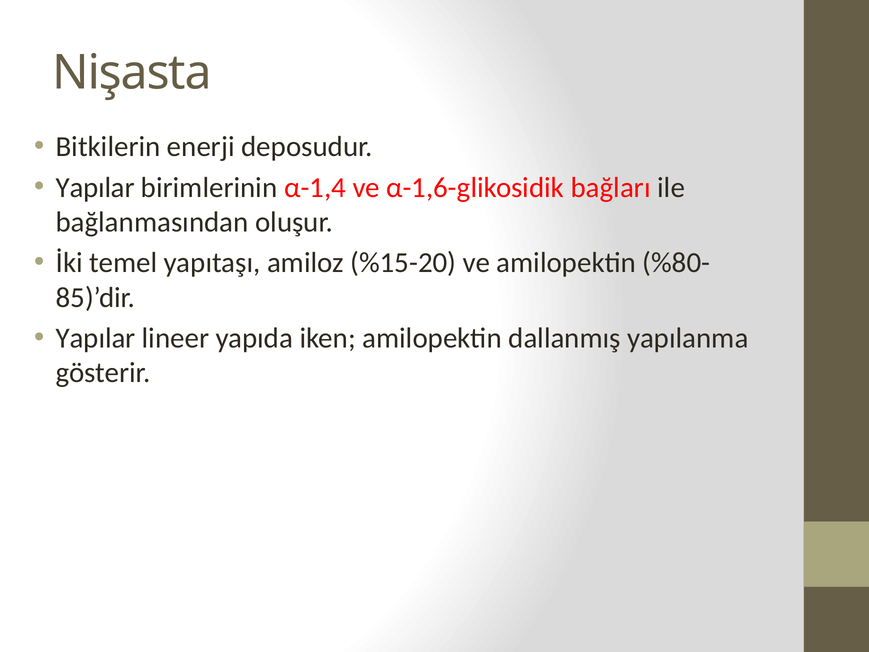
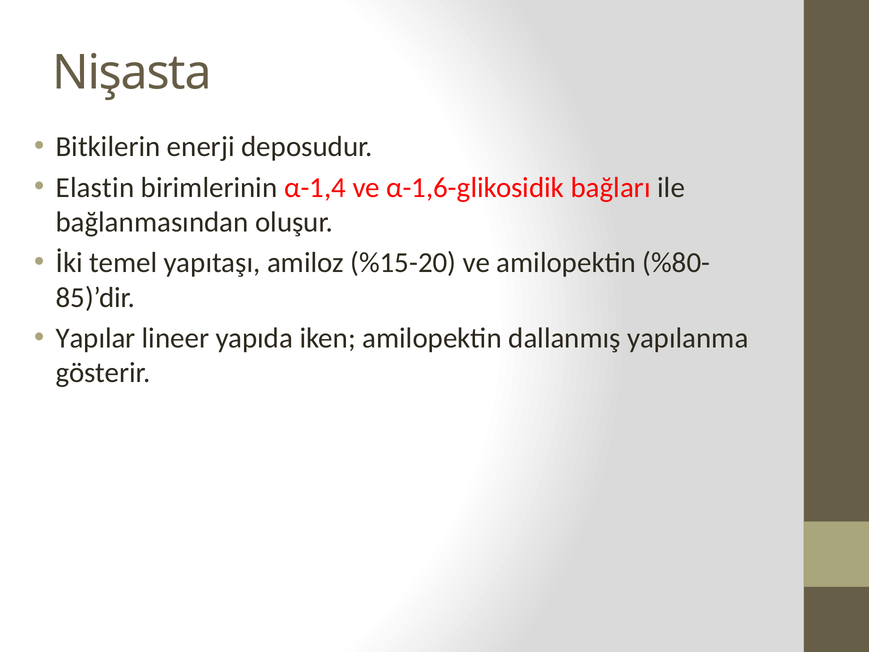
Yapılar: Yapılar -> Elastin (95, 187)
